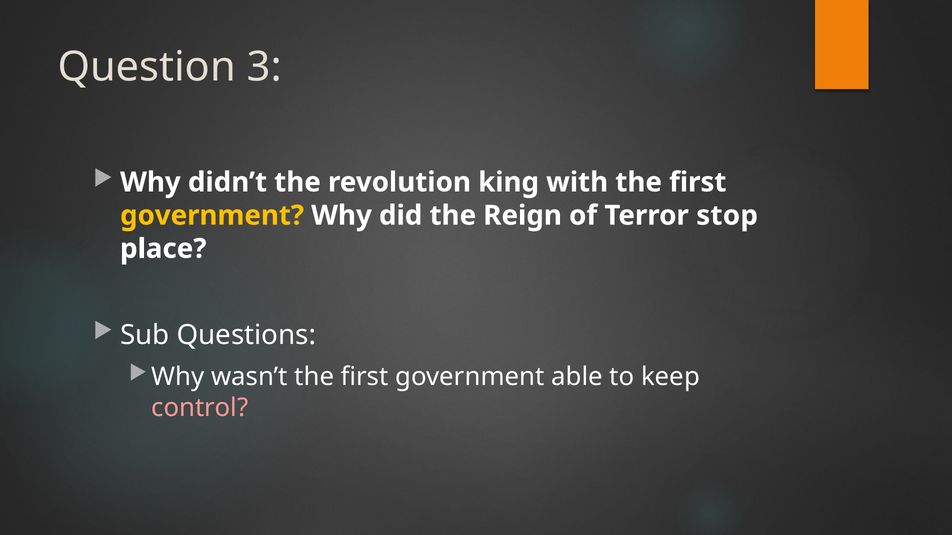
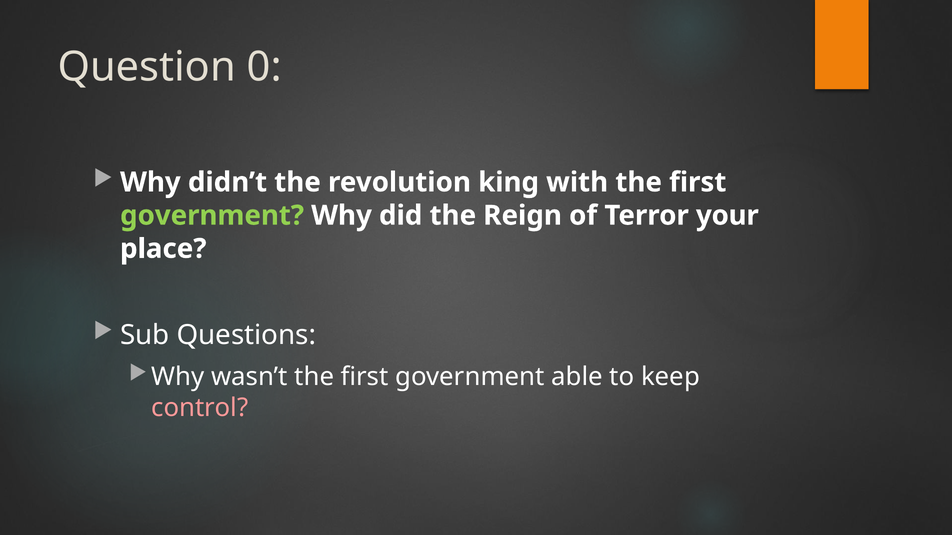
3: 3 -> 0 (264, 67)
government colour: yellow -> light green (212, 216)
stop: stop -> your (727, 216)
